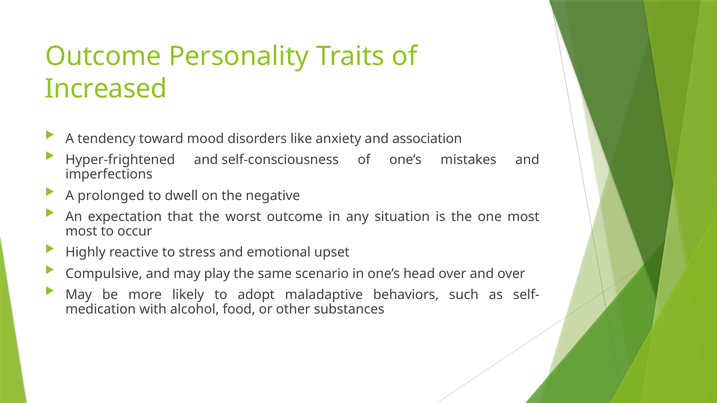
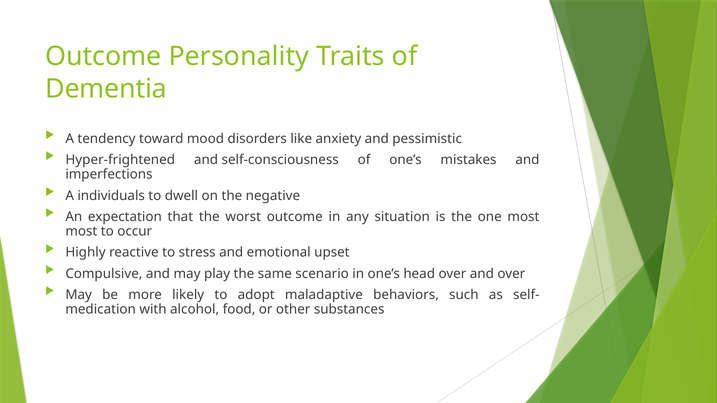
Increased: Increased -> Dementia (106, 89)
association: association -> pessimistic (427, 139)
prolonged: prolonged -> individuals (111, 196)
